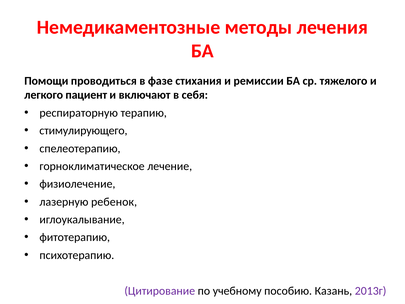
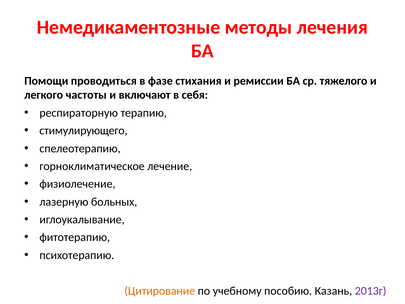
пациент: пациент -> частоты (86, 95)
ребенок: ребенок -> больных (114, 202)
Цитирование colour: purple -> orange (160, 291)
